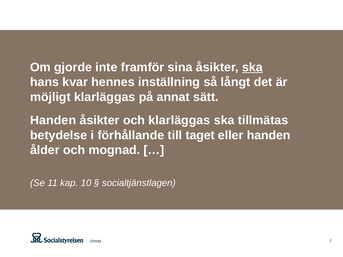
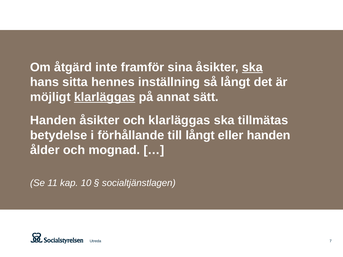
gjorde: gjorde -> åtgärd (73, 67)
kvar: kvar -> sitta (75, 82)
klarläggas underline: none -> present (105, 97)
till taget: taget -> långt (200, 135)
